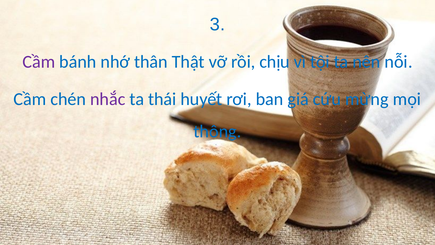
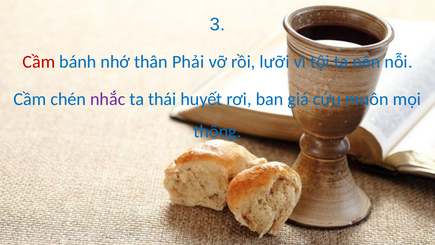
Cầm colour: purple -> red (39, 62)
Thật: Thật -> Phải (188, 62)
chịu: chịu -> lưỡi (275, 62)
mừng: mừng -> muôn (367, 99)
